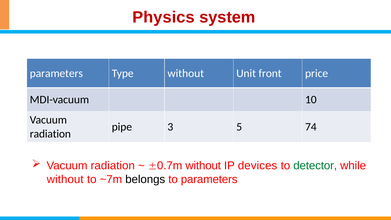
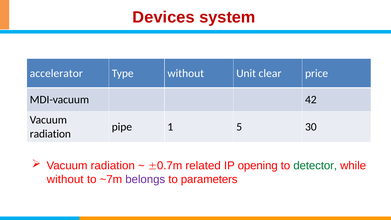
Physics: Physics -> Devices (164, 17)
parameters: parameters -> accelerator (56, 73)
front: front -> clear (270, 73)
10: 10 -> 42 (311, 100)
3: 3 -> 1 (170, 127)
74: 74 -> 30 (311, 127)
without: without -> related (203, 166)
devices: devices -> opening (258, 166)
belongs colour: black -> purple (145, 179)
